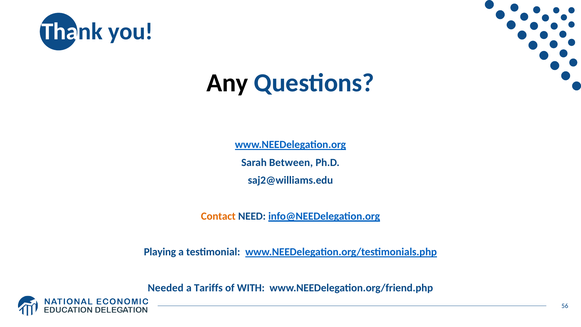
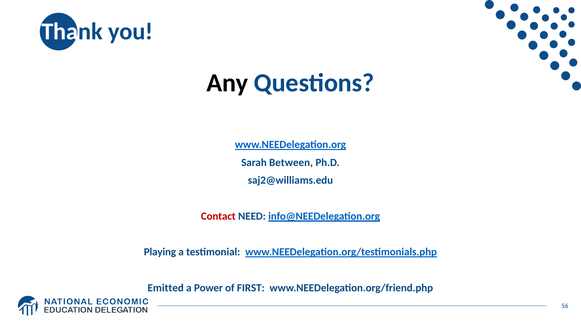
Contact colour: orange -> red (218, 216)
Needed: Needed -> Emitted (166, 288)
Tariffs: Tariffs -> Power (208, 288)
WITH: WITH -> FIRST (251, 288)
